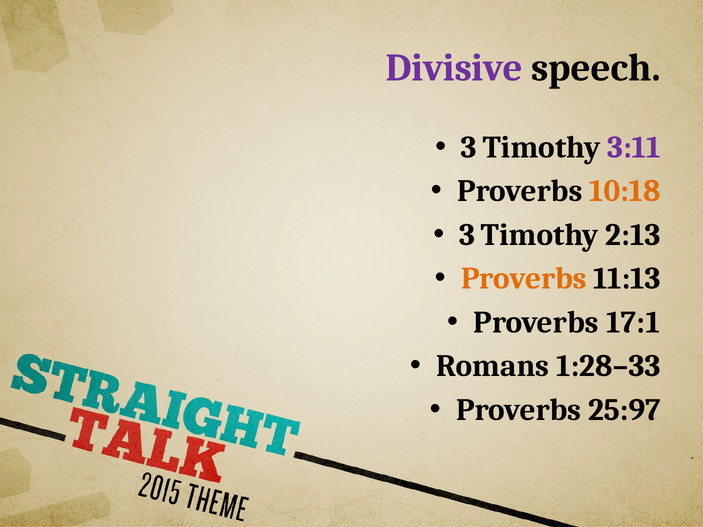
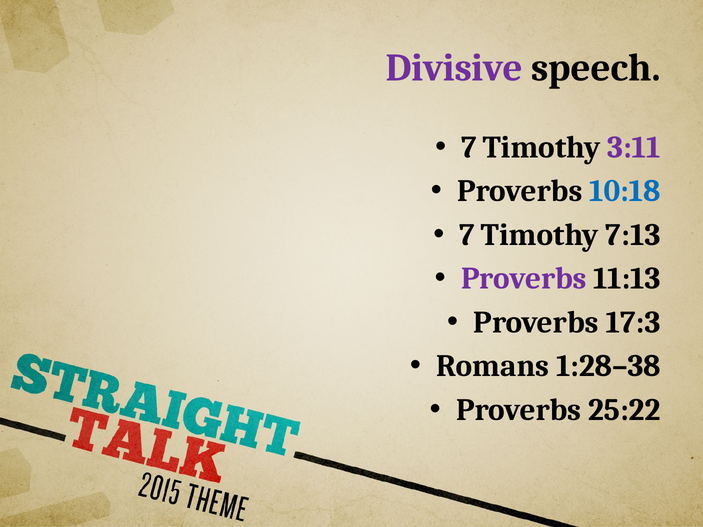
3: 3 -> 7 (469, 147)
10:18 colour: orange -> blue (625, 191)
3: 3 -> 7 (467, 235)
2:13: 2:13 -> 7:13 (633, 235)
Proverbs colour: orange -> purple (524, 279)
17:1: 17:1 -> 17:3 (633, 323)
1:28–33: 1:28–33 -> 1:28–38 (608, 366)
25:97: 25:97 -> 25:22 (624, 410)
